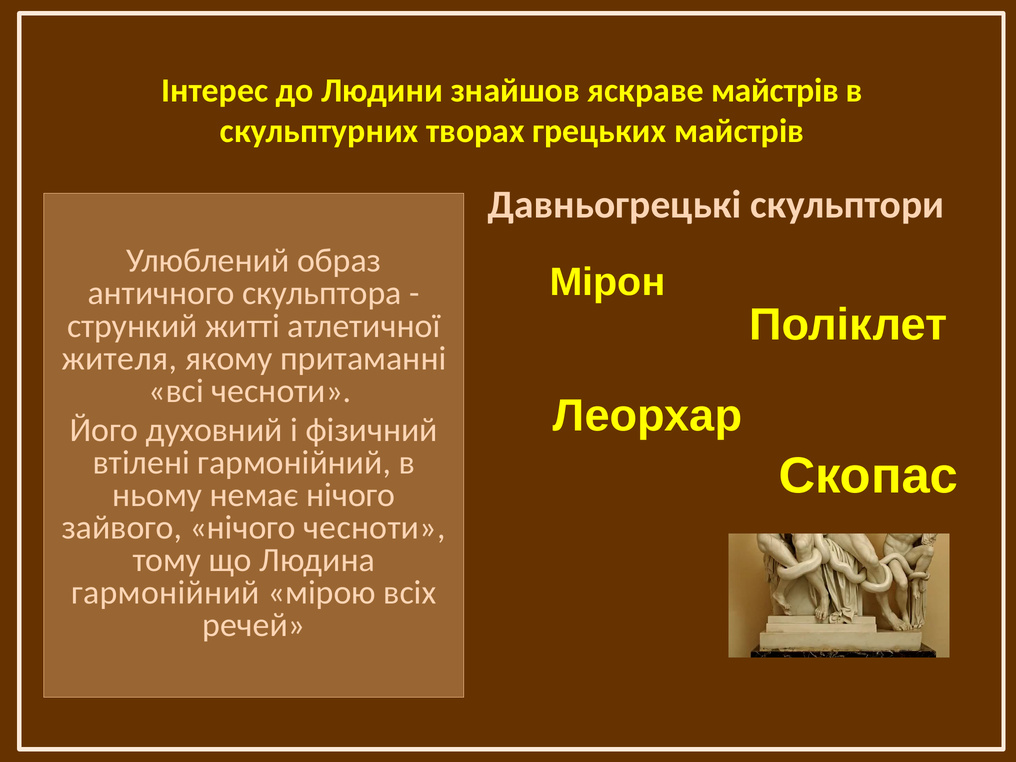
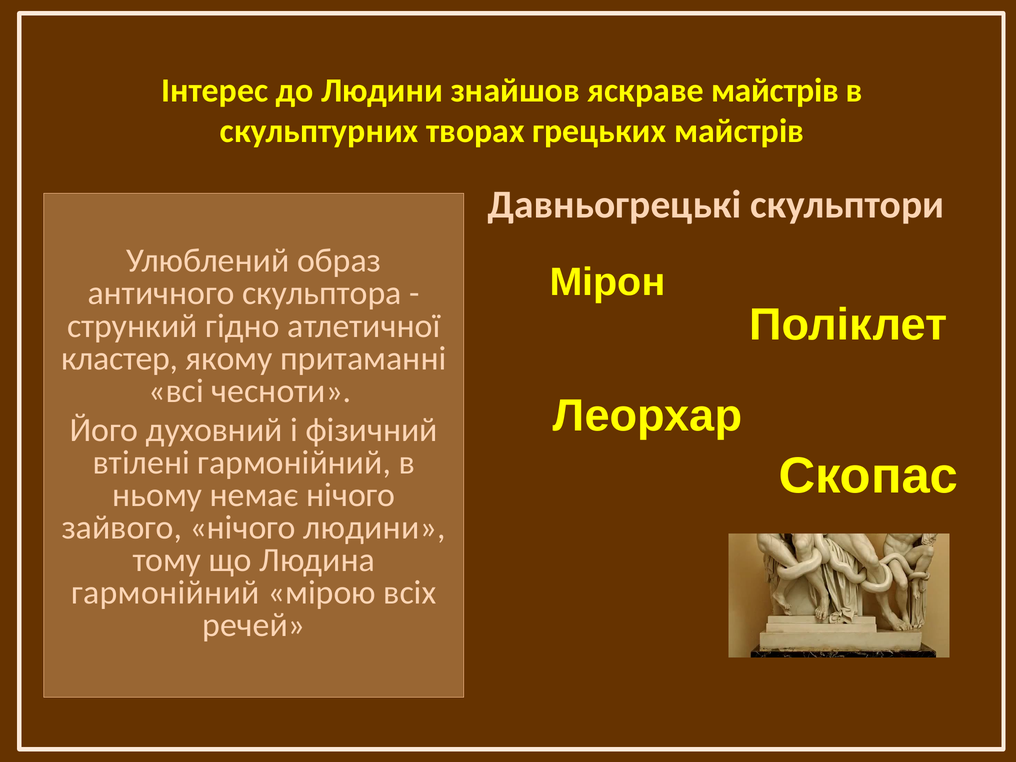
житті: житті -> гідно (243, 326)
жителя: жителя -> кластер (120, 358)
нічого чесноти: чесноти -> людини (374, 528)
